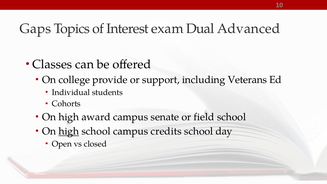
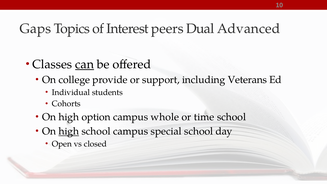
exam: exam -> peers (167, 29)
can underline: none -> present (85, 64)
award: award -> option (96, 117)
senate: senate -> whole (165, 117)
field: field -> time (204, 117)
credits: credits -> special (166, 131)
